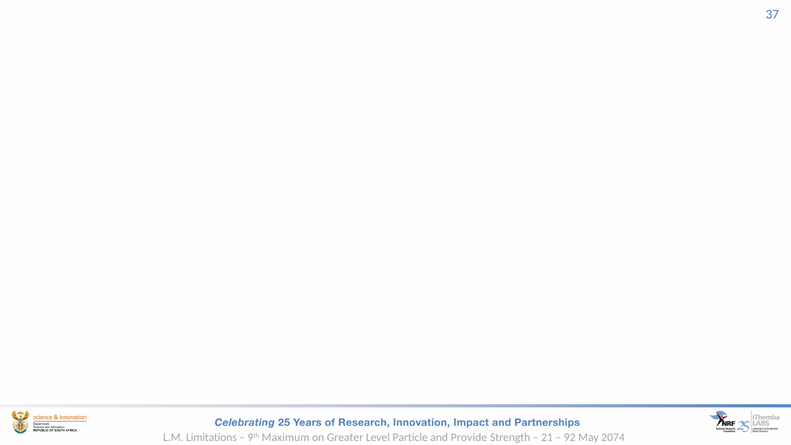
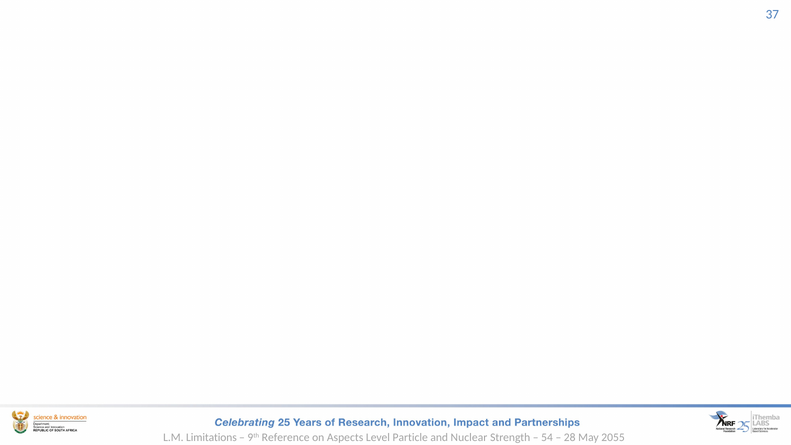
Maximum: Maximum -> Reference (286, 437)
Greater: Greater -> Aspects (345, 437)
Provide: Provide -> Nuclear (469, 437)
21: 21 -> 54 (547, 437)
92: 92 -> 28 (570, 437)
2074: 2074 -> 2055 (613, 437)
